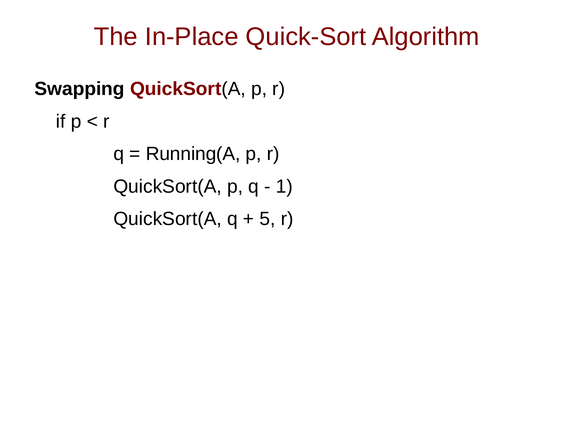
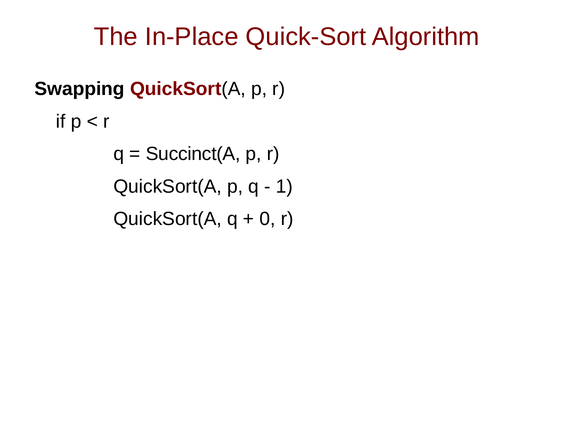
Running(A: Running(A -> Succinct(A (193, 154)
5: 5 -> 0 (267, 219)
